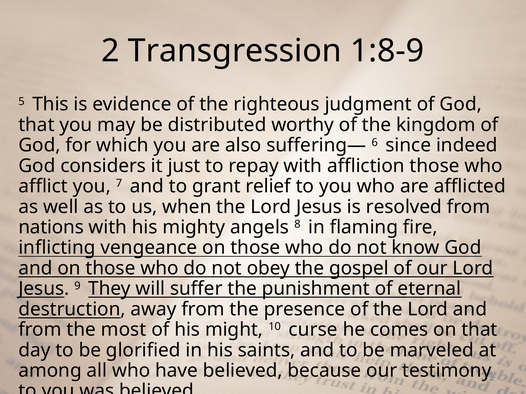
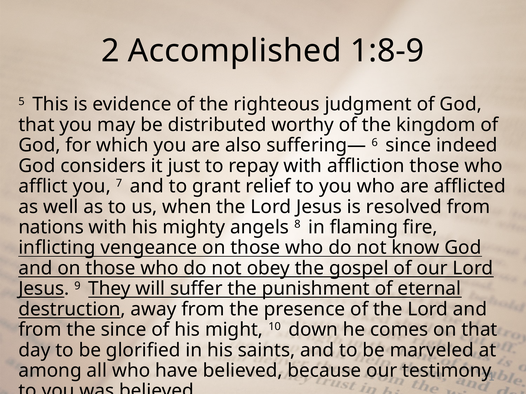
Transgression: Transgression -> Accomplished (235, 51)
the most: most -> since (124, 330)
curse: curse -> down (313, 330)
